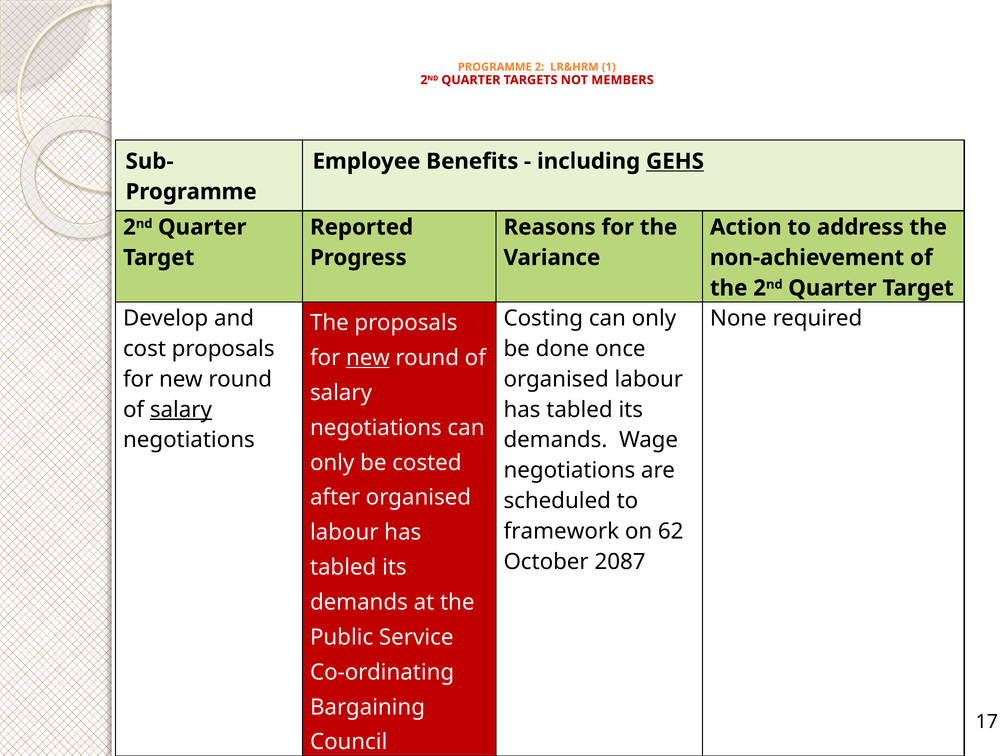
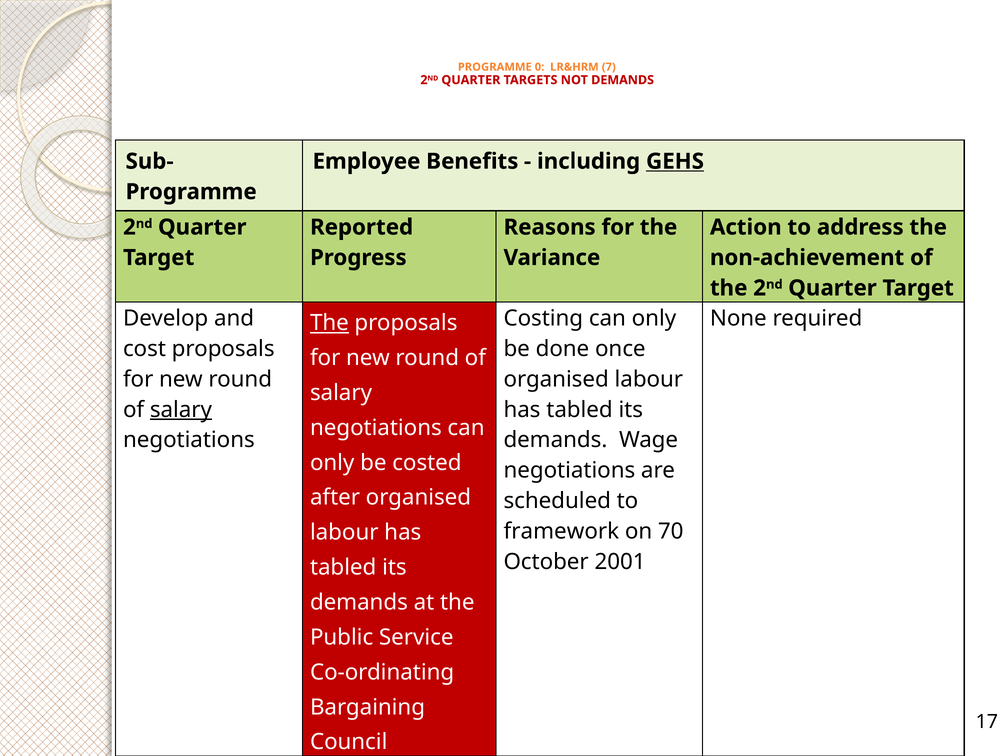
2: 2 -> 0 (540, 67)
1: 1 -> 7 (609, 67)
NOT MEMBERS: MEMBERS -> DEMANDS (623, 80)
The underline: none -> present (329, 323)
new underline: present -> none (368, 358)
62: 62 -> 70 (671, 531)
2087: 2087 -> 2001 (620, 562)
